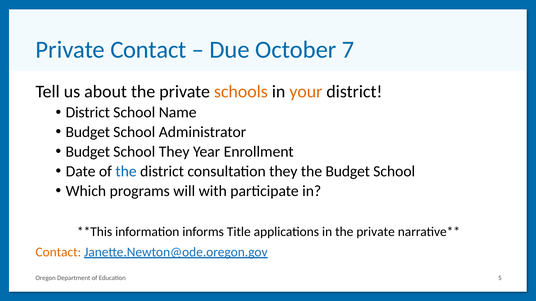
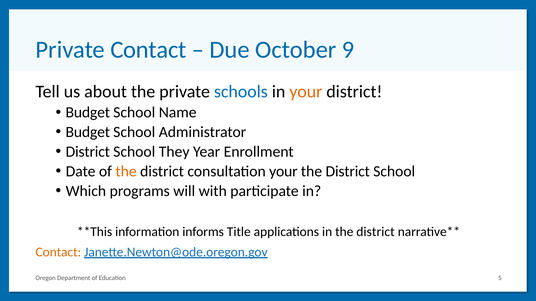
7: 7 -> 9 (348, 50)
schools colour: orange -> blue (241, 92)
District: District -> Budget (88, 113)
Budget: Budget -> District (88, 152)
the colour: blue -> orange (126, 172)
consultation they: they -> your (283, 172)
Budget: Budget -> District (348, 172)
in the private: private -> district (376, 232)
